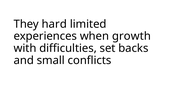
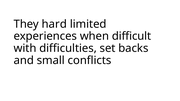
growth: growth -> difficult (132, 36)
